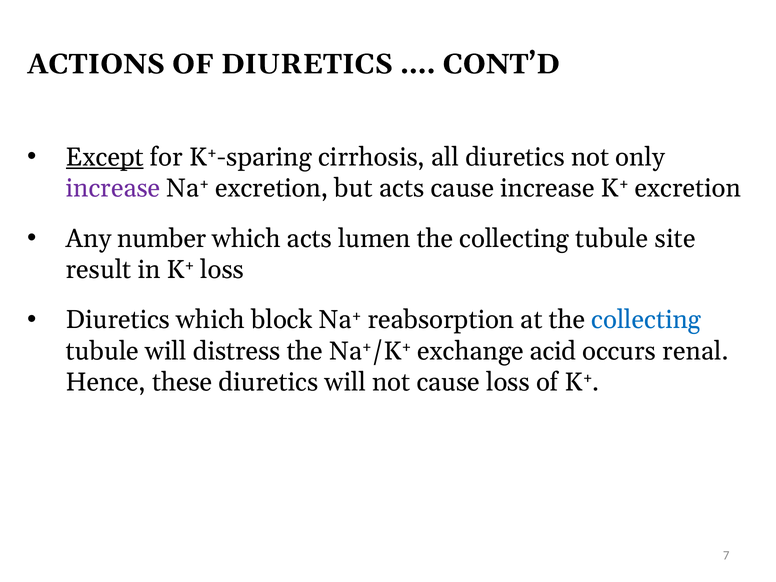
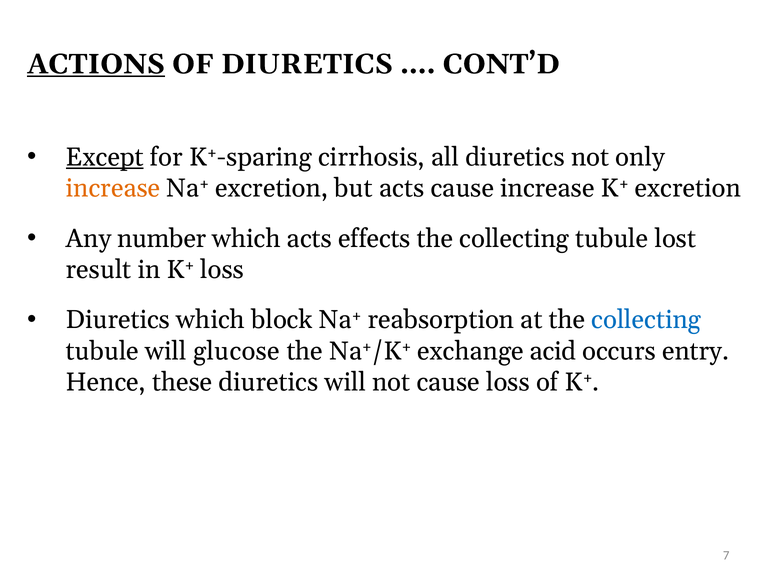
ACTIONS underline: none -> present (96, 64)
increase colour: purple -> orange (113, 188)
lumen: lumen -> effects (374, 238)
site: site -> lost (675, 238)
distress: distress -> glucose (236, 351)
renal: renal -> entry (696, 351)
